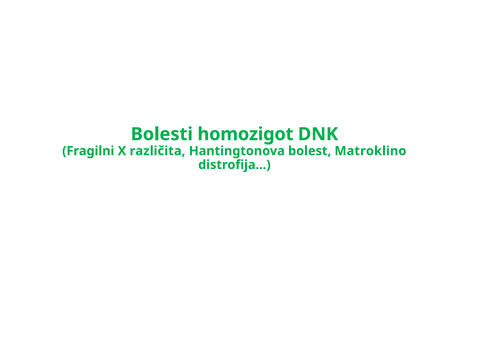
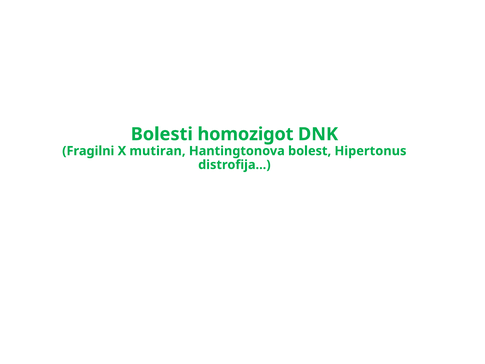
različita: različita -> mutiran (158, 151)
Matroklino: Matroklino -> Hipertonus (370, 151)
